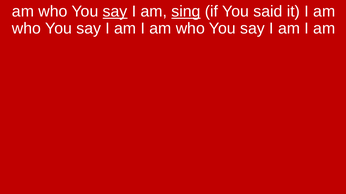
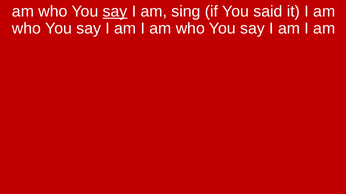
sing underline: present -> none (186, 11)
